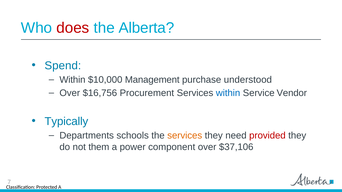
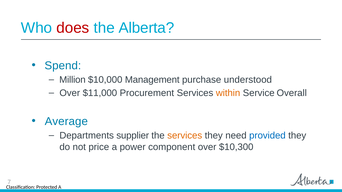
Within: Within -> Million (72, 80)
$16,756: $16,756 -> $11,000 (100, 93)
within colour: blue -> orange (228, 93)
Vendor: Vendor -> Overall (292, 93)
Typically: Typically -> Average (66, 121)
schools: schools -> supplier (133, 136)
provided colour: red -> blue (267, 136)
them: them -> price (99, 147)
$37,106: $37,106 -> $10,300 (236, 147)
